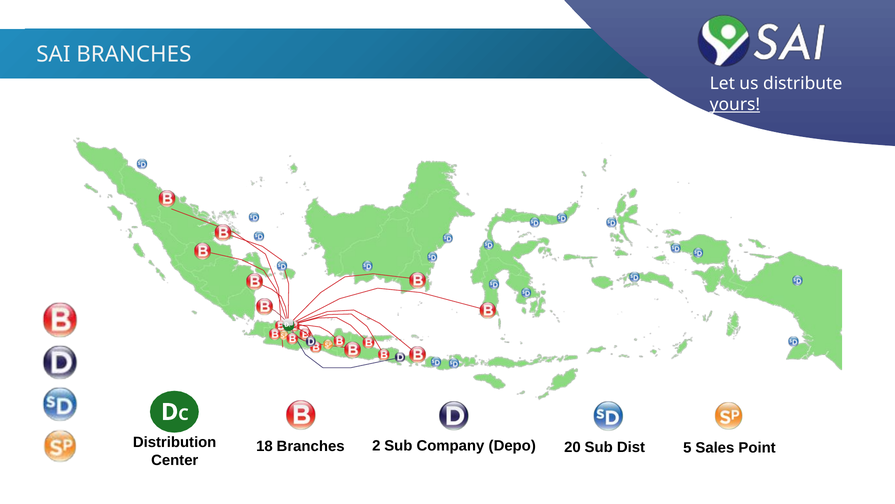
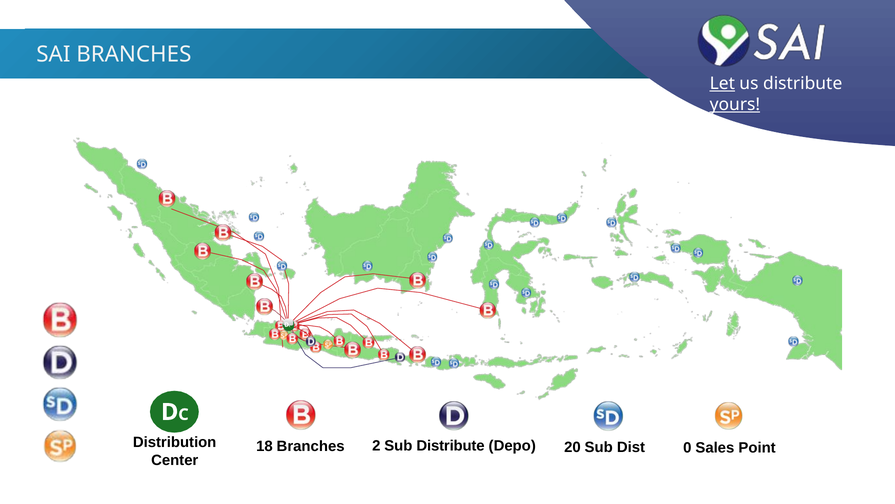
Let underline: none -> present (722, 84)
Sub Company: Company -> Distribute (451, 446)
5: 5 -> 0 (687, 448)
